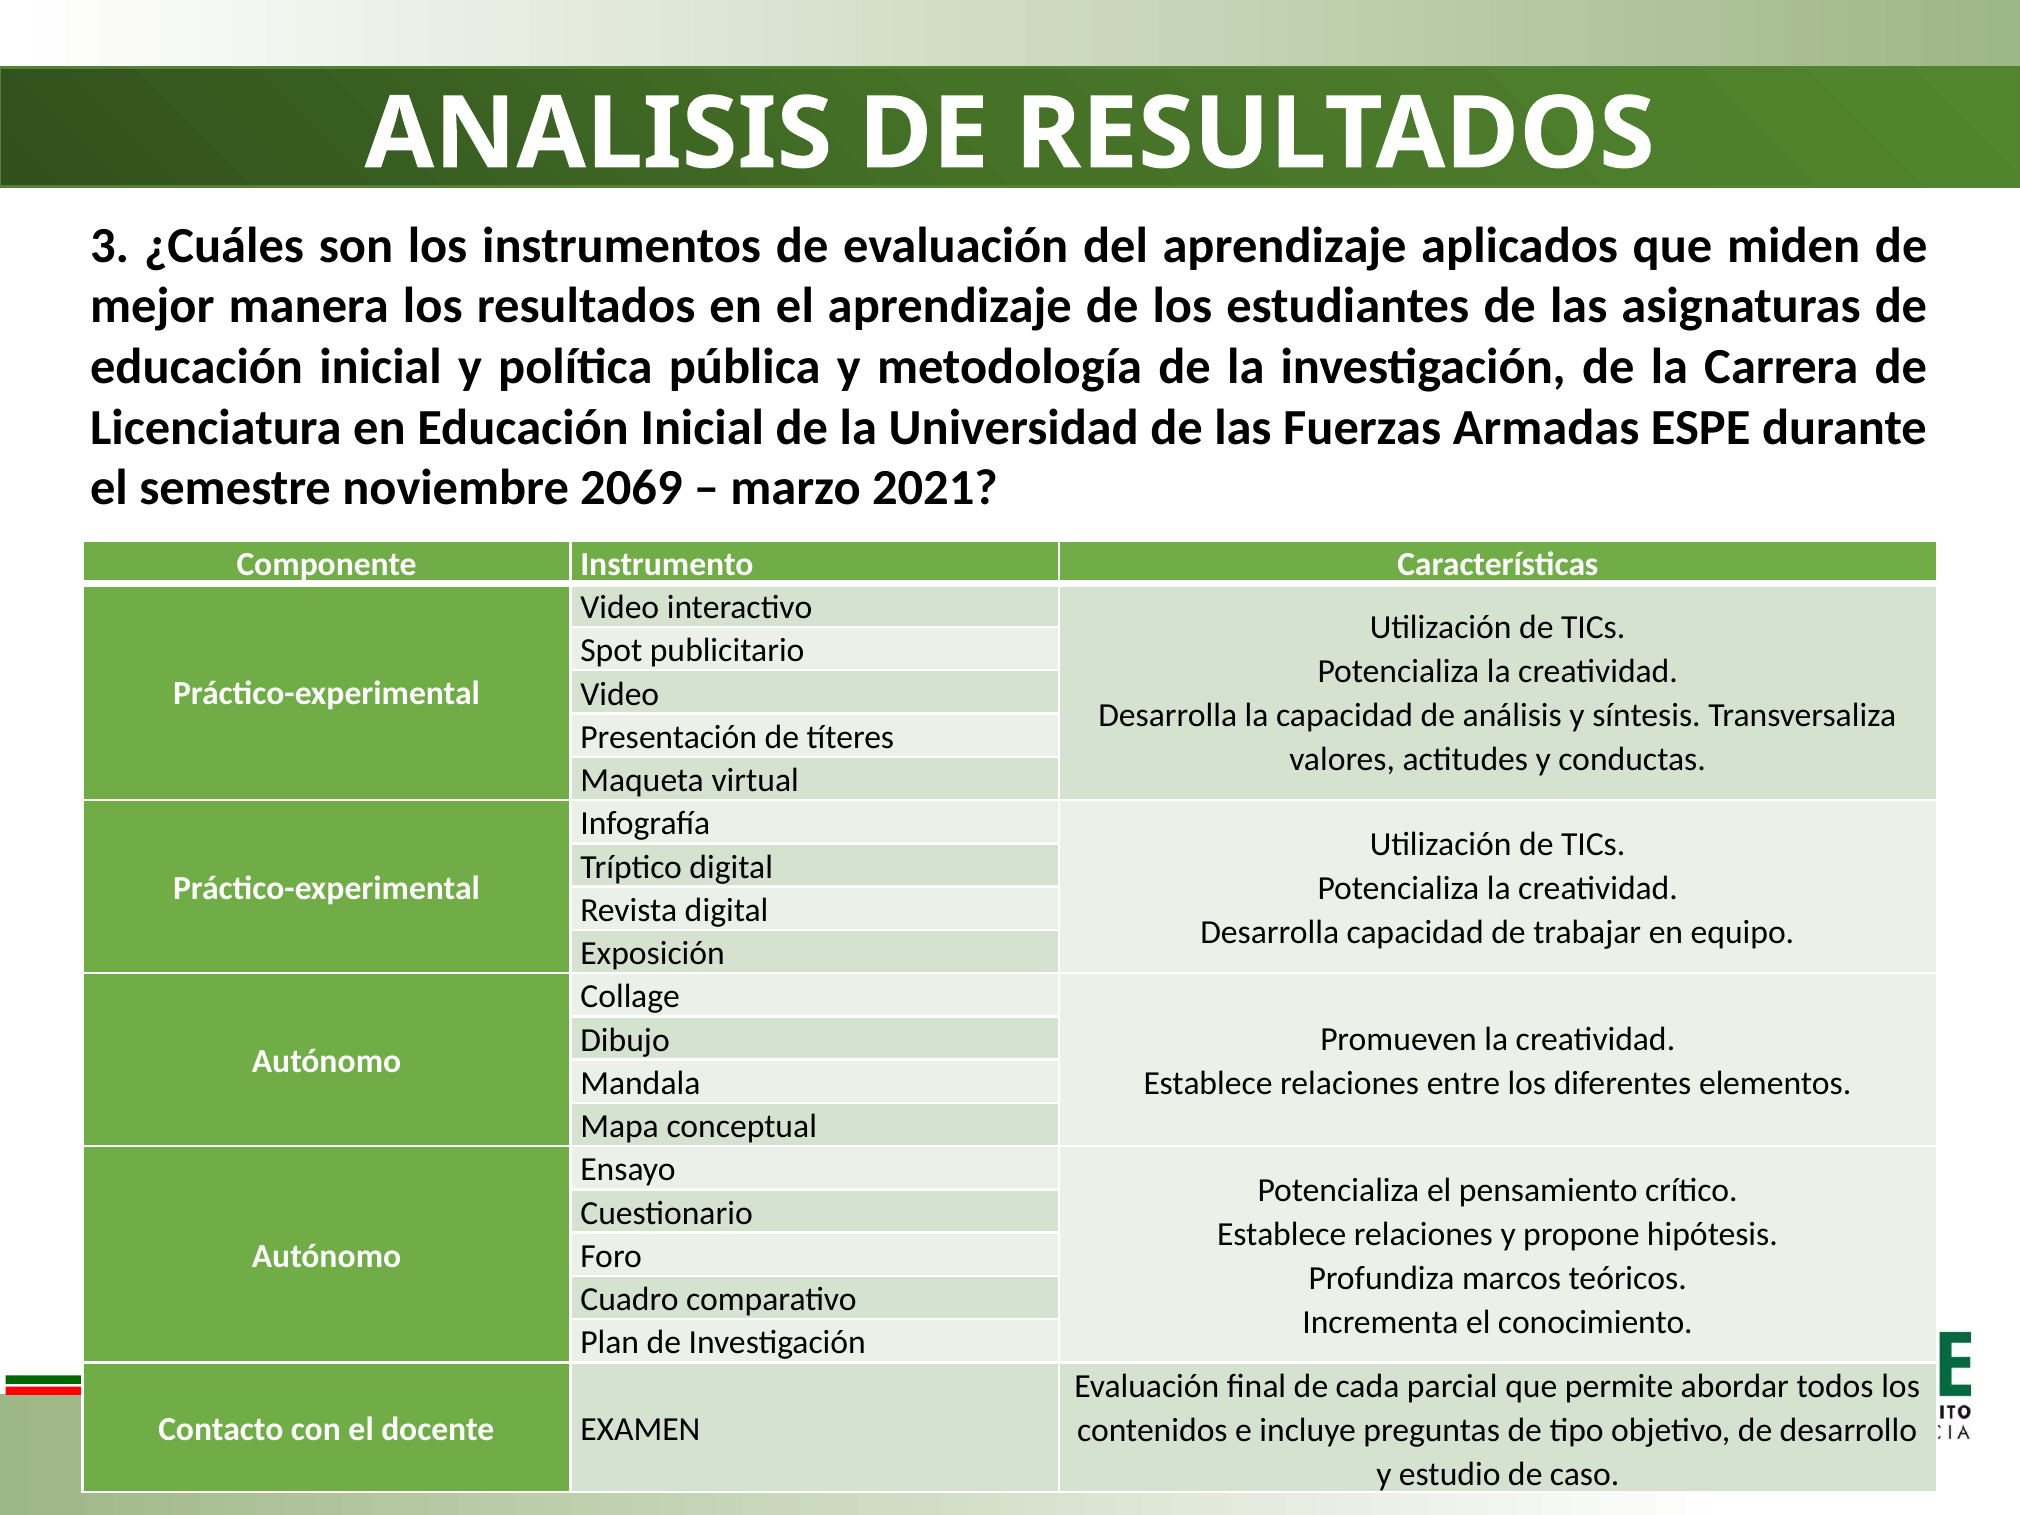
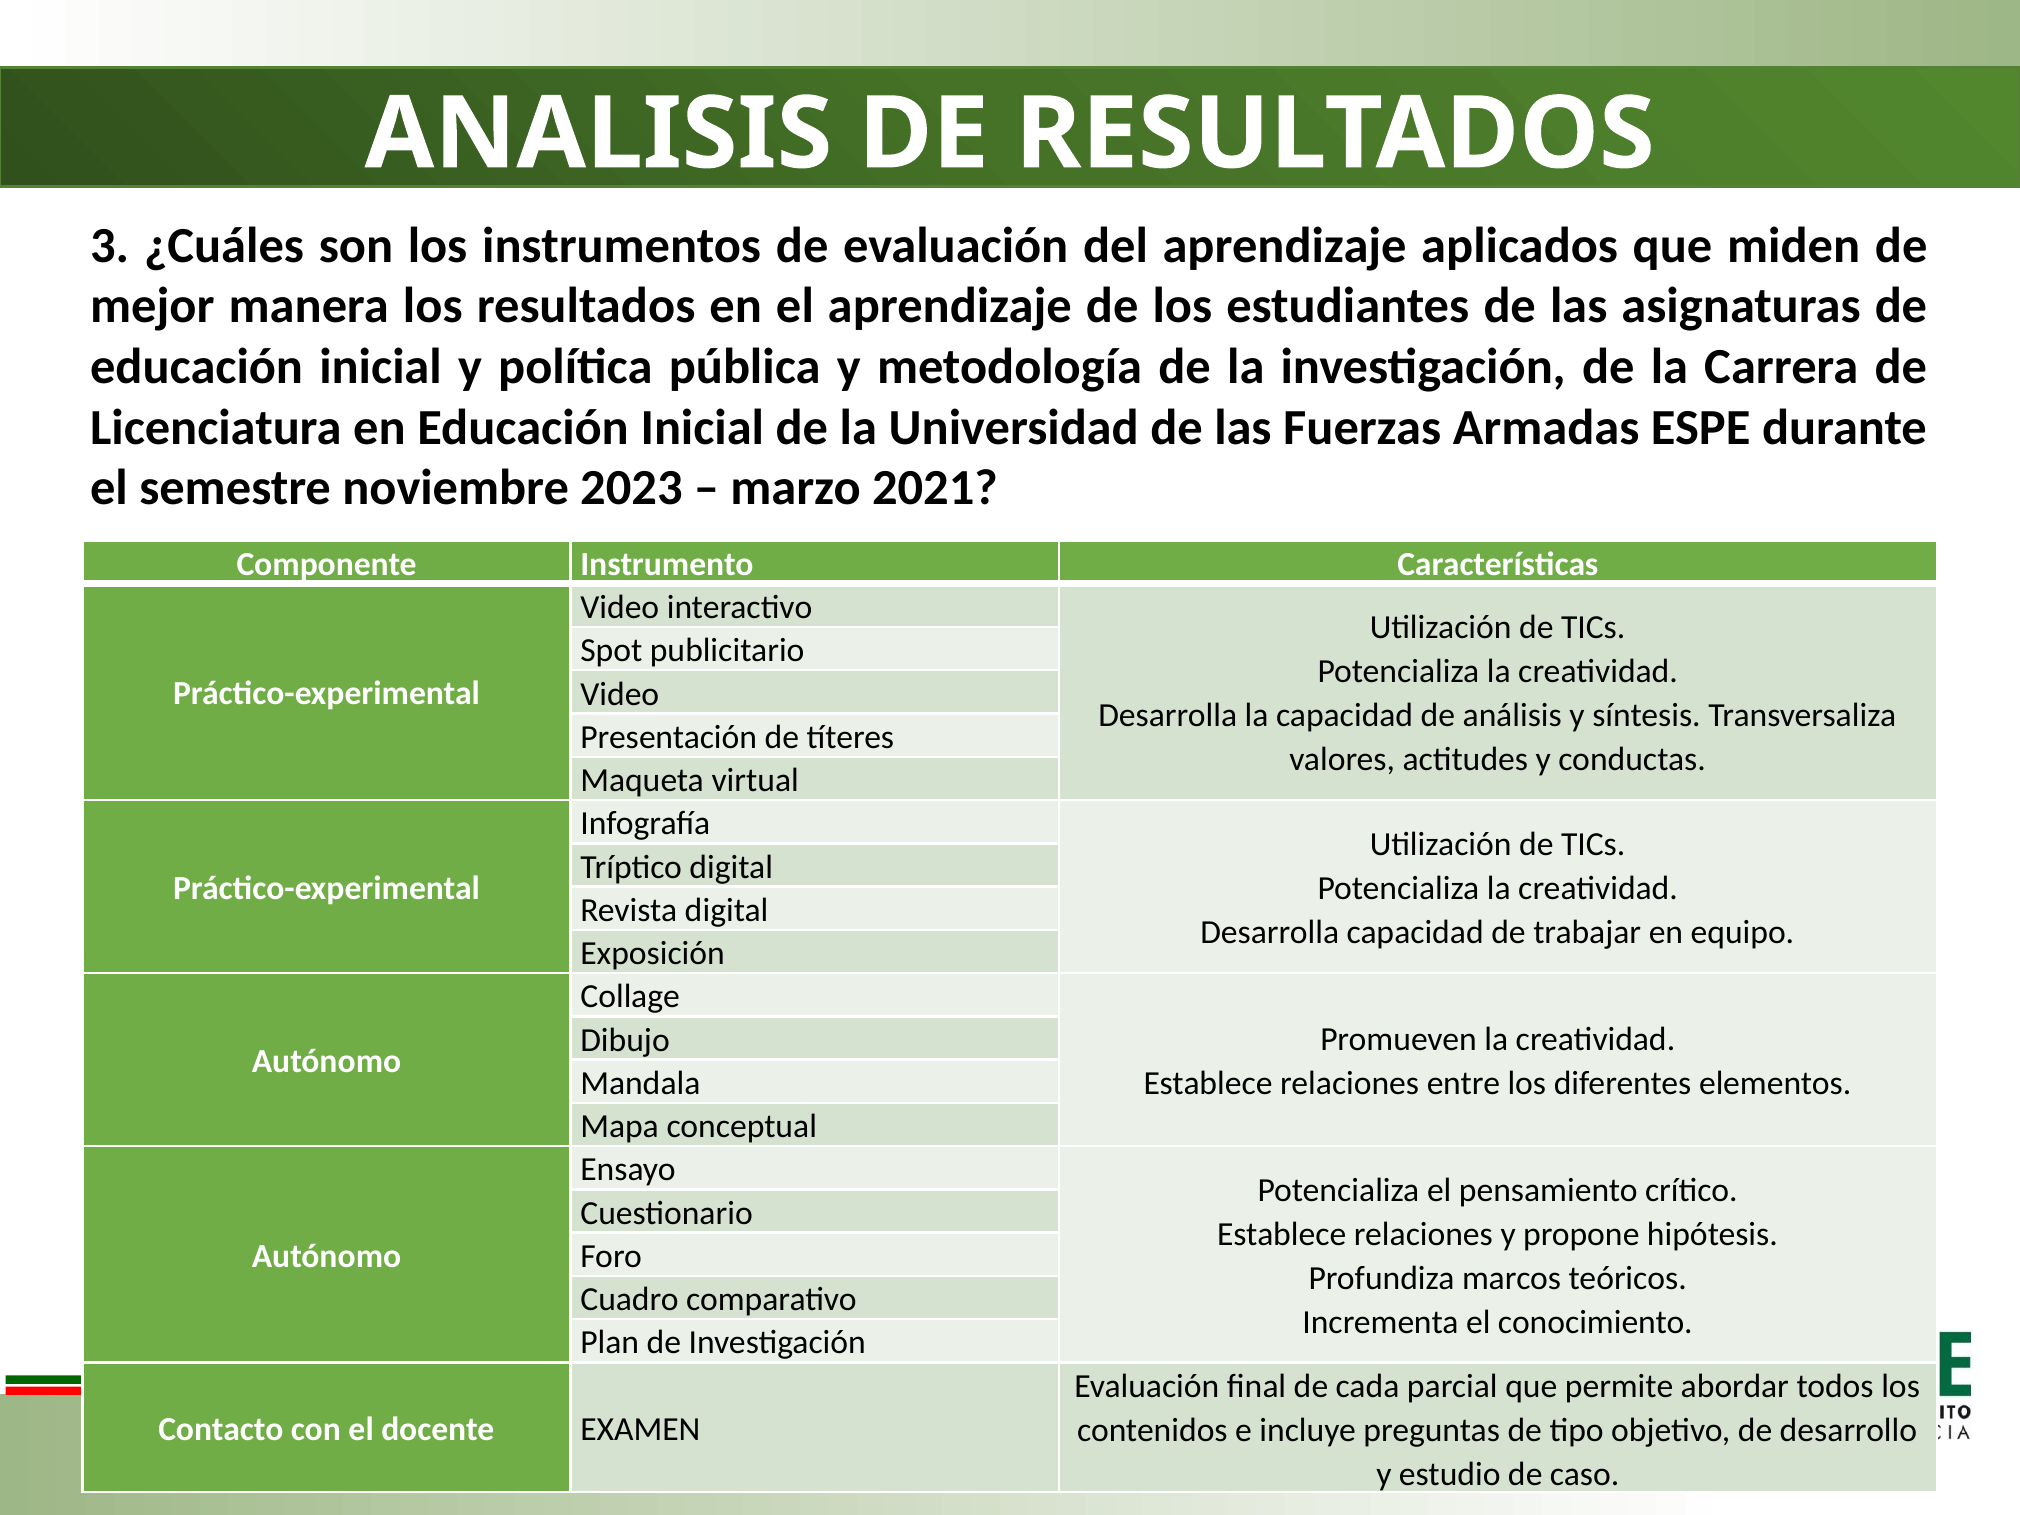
2069: 2069 -> 2023 (631, 488)
